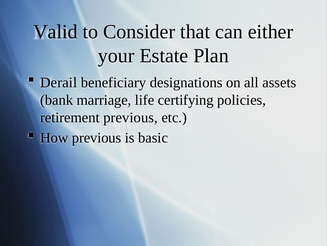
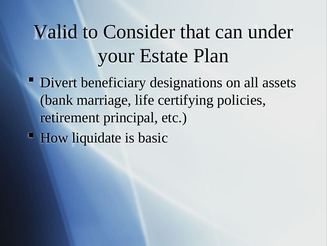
either: either -> under (271, 32)
Derail: Derail -> Divert (59, 82)
retirement previous: previous -> principal (131, 117)
How previous: previous -> liquidate (97, 137)
